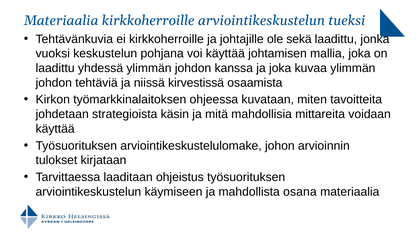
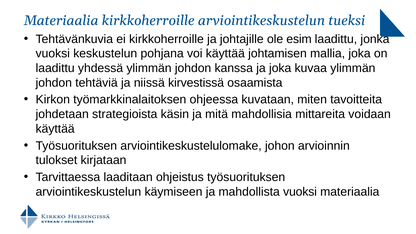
sekä: sekä -> esim (299, 39)
mahdollista osana: osana -> vuoksi (300, 192)
